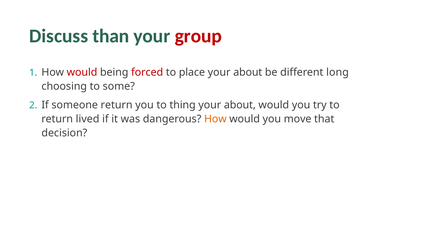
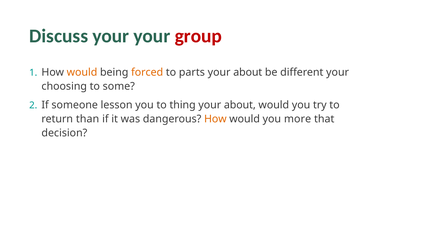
Discuss than: than -> your (111, 36)
would colour: red -> orange (82, 72)
forced colour: red -> orange (147, 72)
place: place -> parts (192, 72)
different long: long -> your (338, 72)
someone return: return -> lesson (117, 105)
lived: lived -> than (88, 119)
move: move -> more (298, 119)
